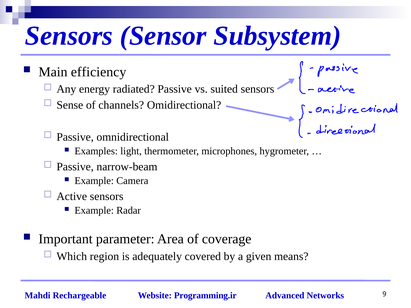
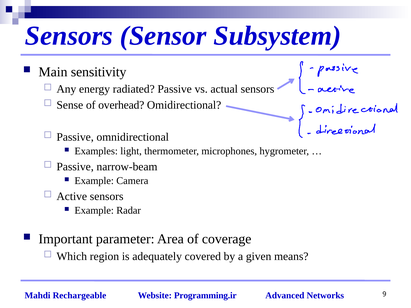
efficiency: efficiency -> sensitivity (99, 72)
suited: suited -> actual (224, 89)
channels: channels -> overhead (121, 105)
